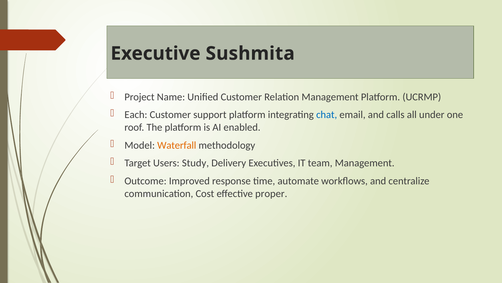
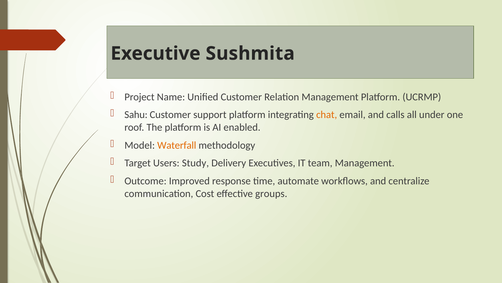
Each: Each -> Sahu (136, 115)
chat colour: blue -> orange (327, 115)
proper: proper -> groups (271, 193)
